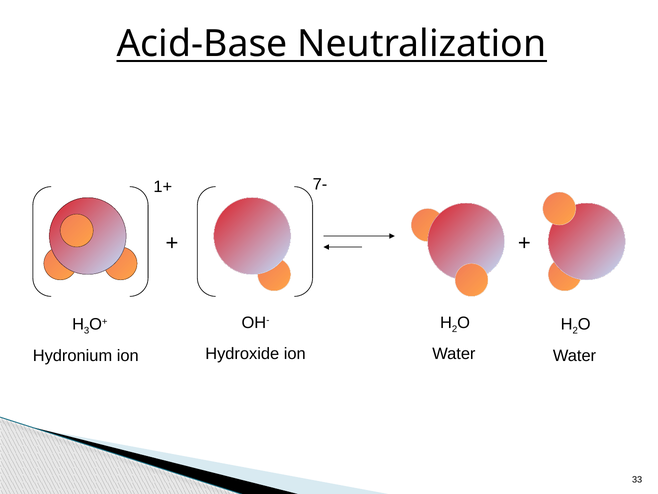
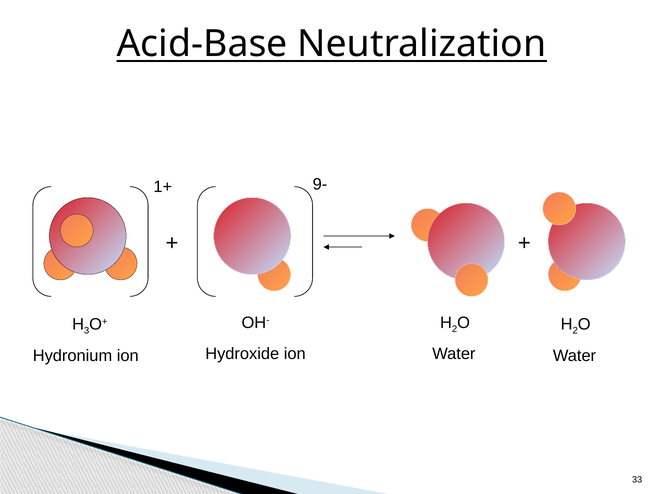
7-: 7- -> 9- (320, 184)
